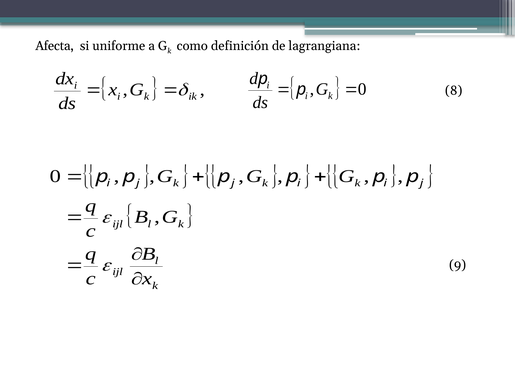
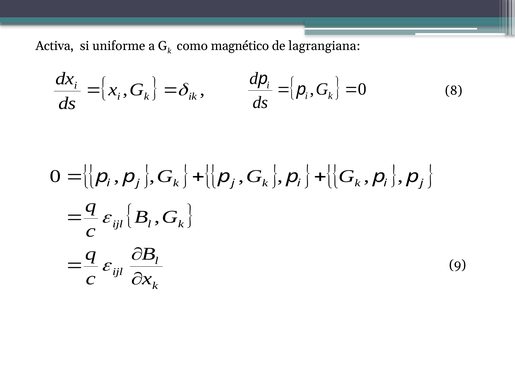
Afecta: Afecta -> Activa (55, 46)
definición: definición -> magnético (240, 46)
